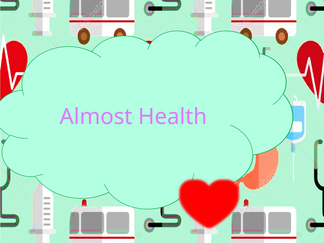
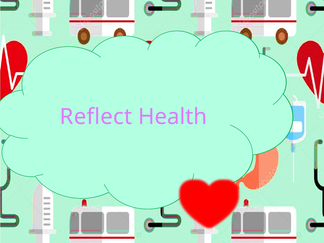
Almost: Almost -> Reflect (96, 117)
